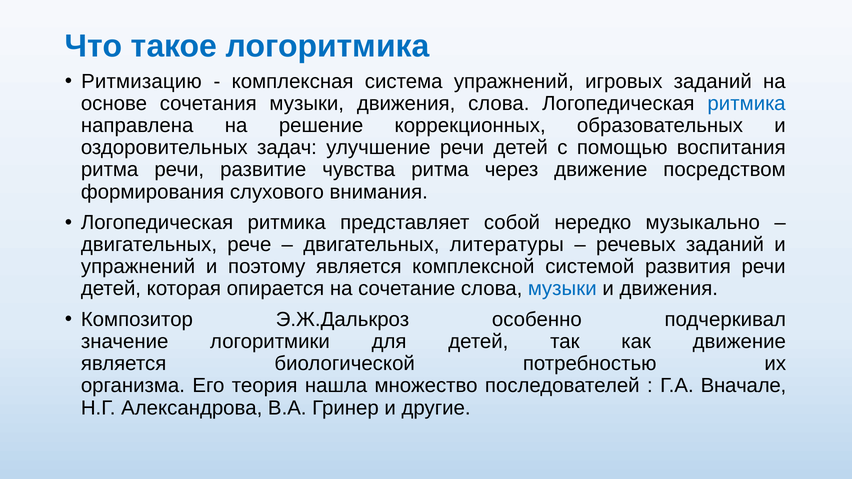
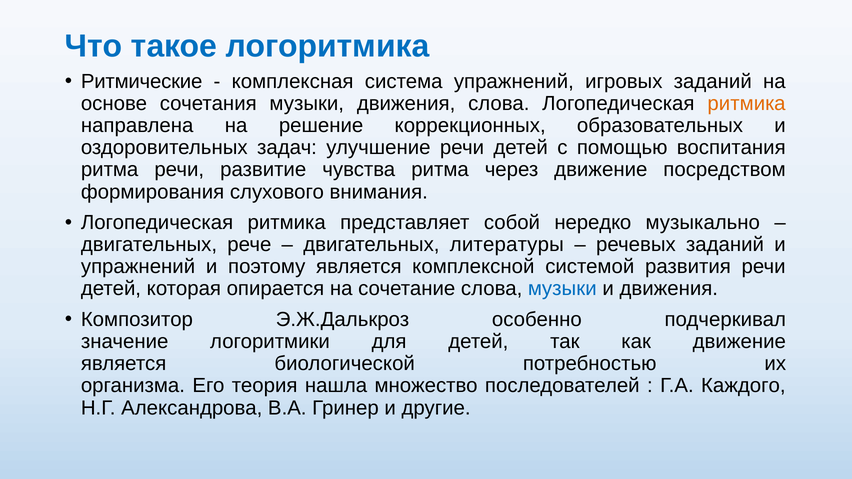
Ритмизацию: Ритмизацию -> Ритмические (142, 82)
ритмика colour: blue -> orange (746, 104)
Вначале: Вначале -> Каждого (743, 386)
